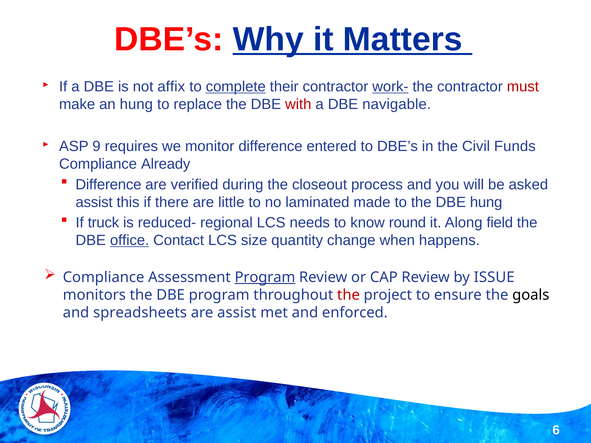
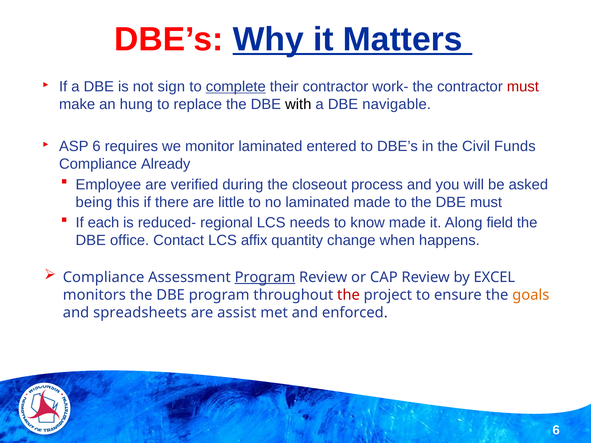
affix: affix -> sign (171, 87)
work- underline: present -> none (390, 87)
with colour: red -> black (298, 104)
ASP 9: 9 -> 6 (97, 146)
monitor difference: difference -> laminated (270, 146)
Difference: Difference -> Employee (108, 185)
assist: assist -> being (94, 202)
DBE hung: hung -> must (486, 202)
truck: truck -> each (103, 223)
know round: round -> made (407, 223)
office underline: present -> none (130, 240)
size: size -> affix (254, 240)
ISSUE: ISSUE -> EXCEL (494, 277)
goals colour: black -> orange (531, 295)
